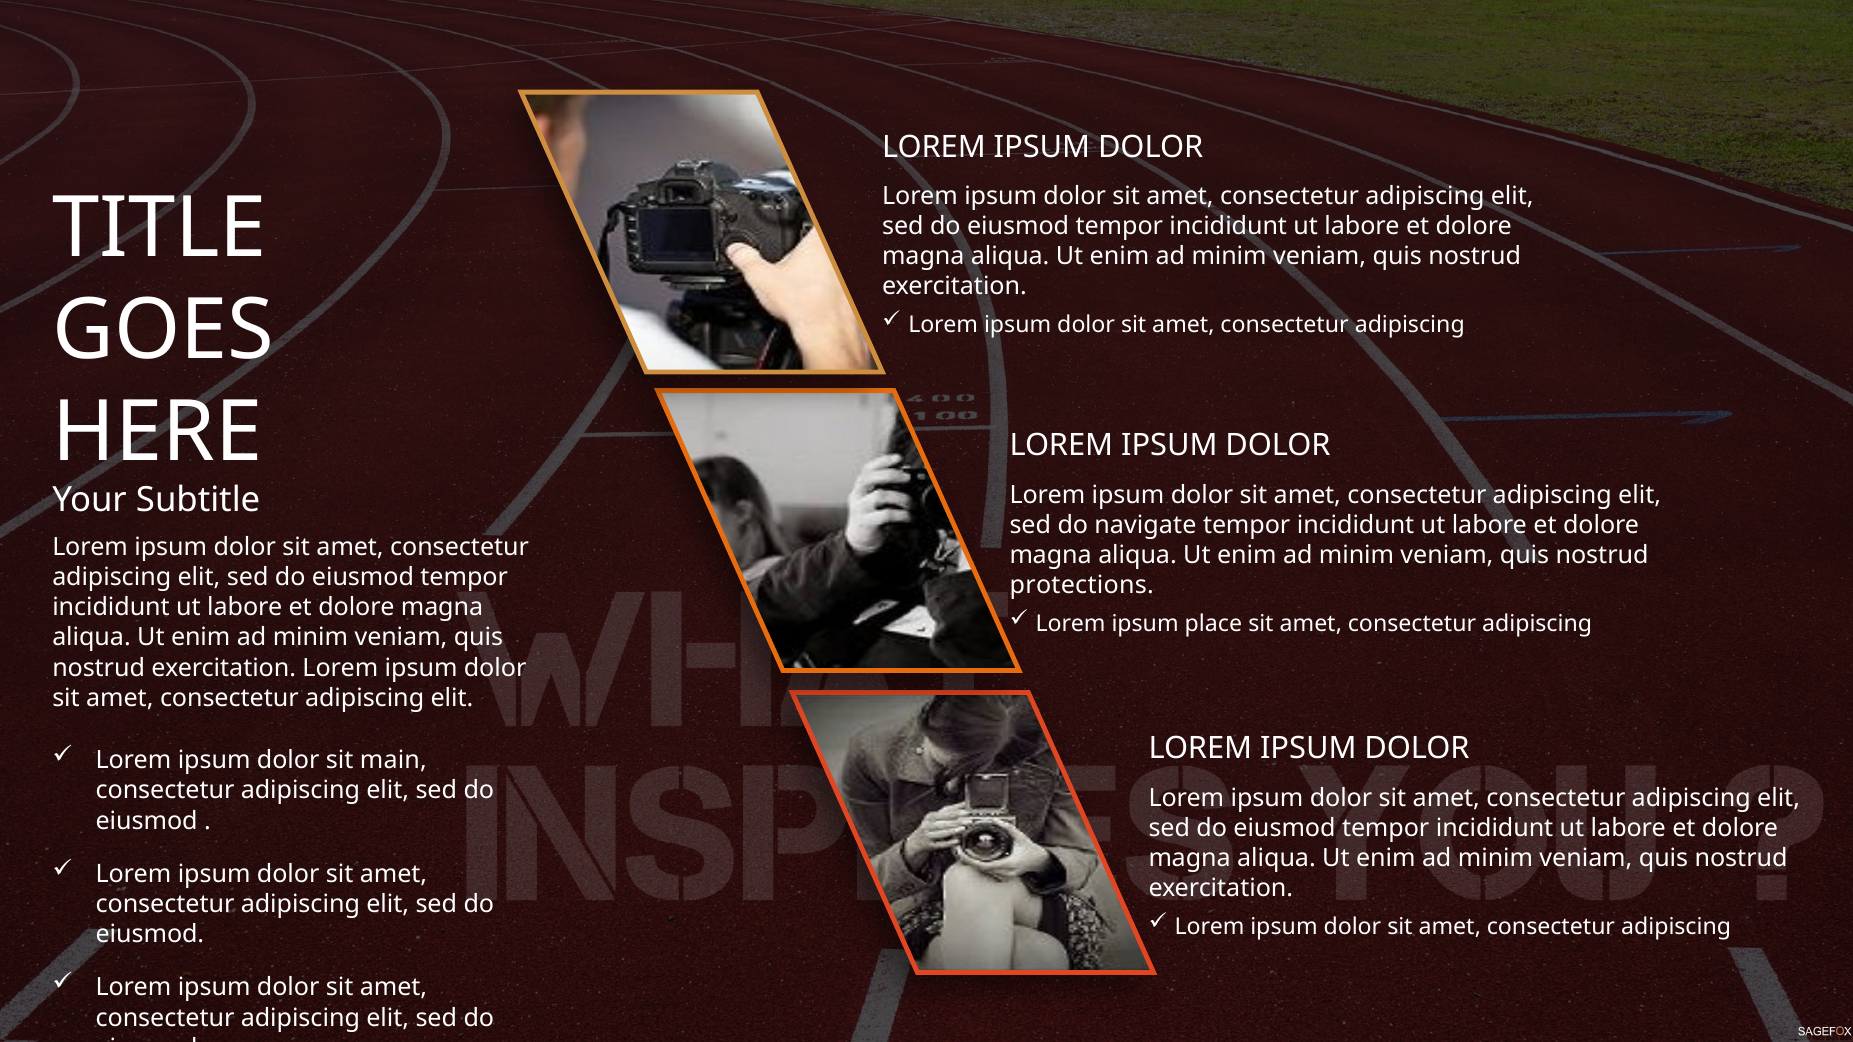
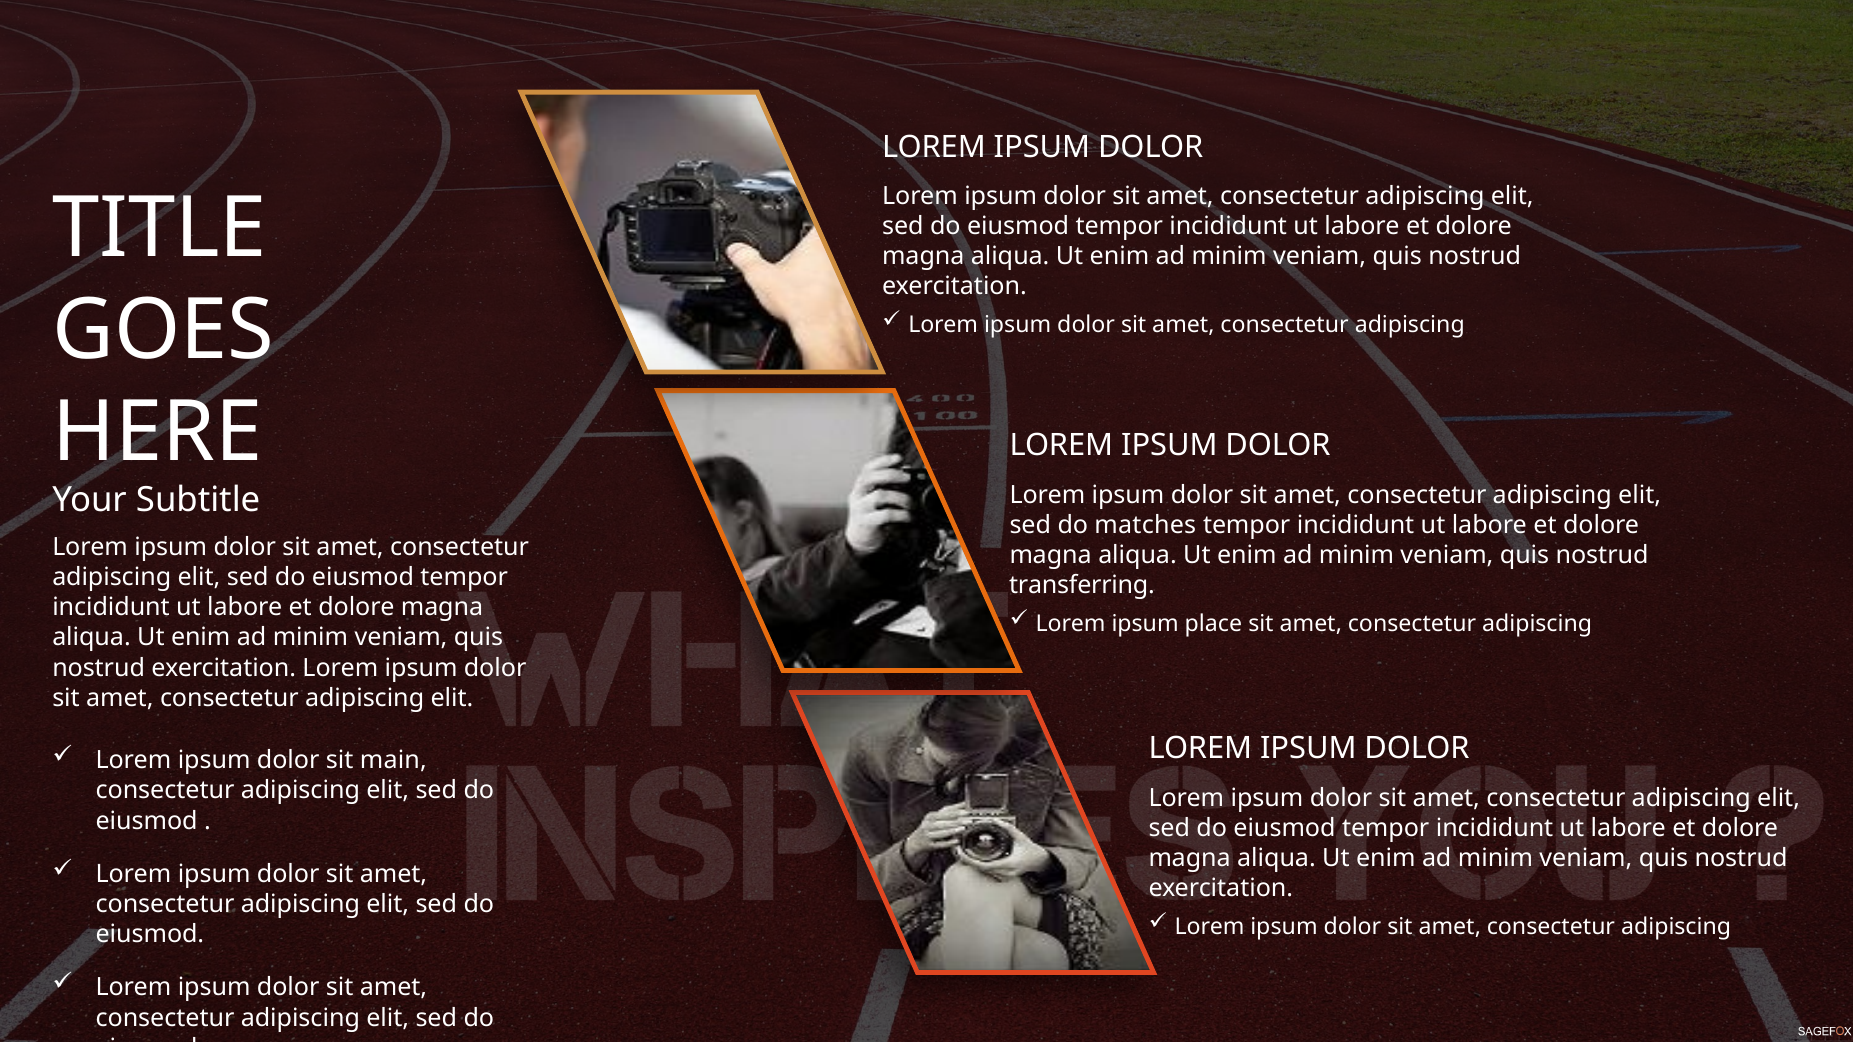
navigate: navigate -> matches (1145, 525)
protections: protections -> transferring (1082, 586)
